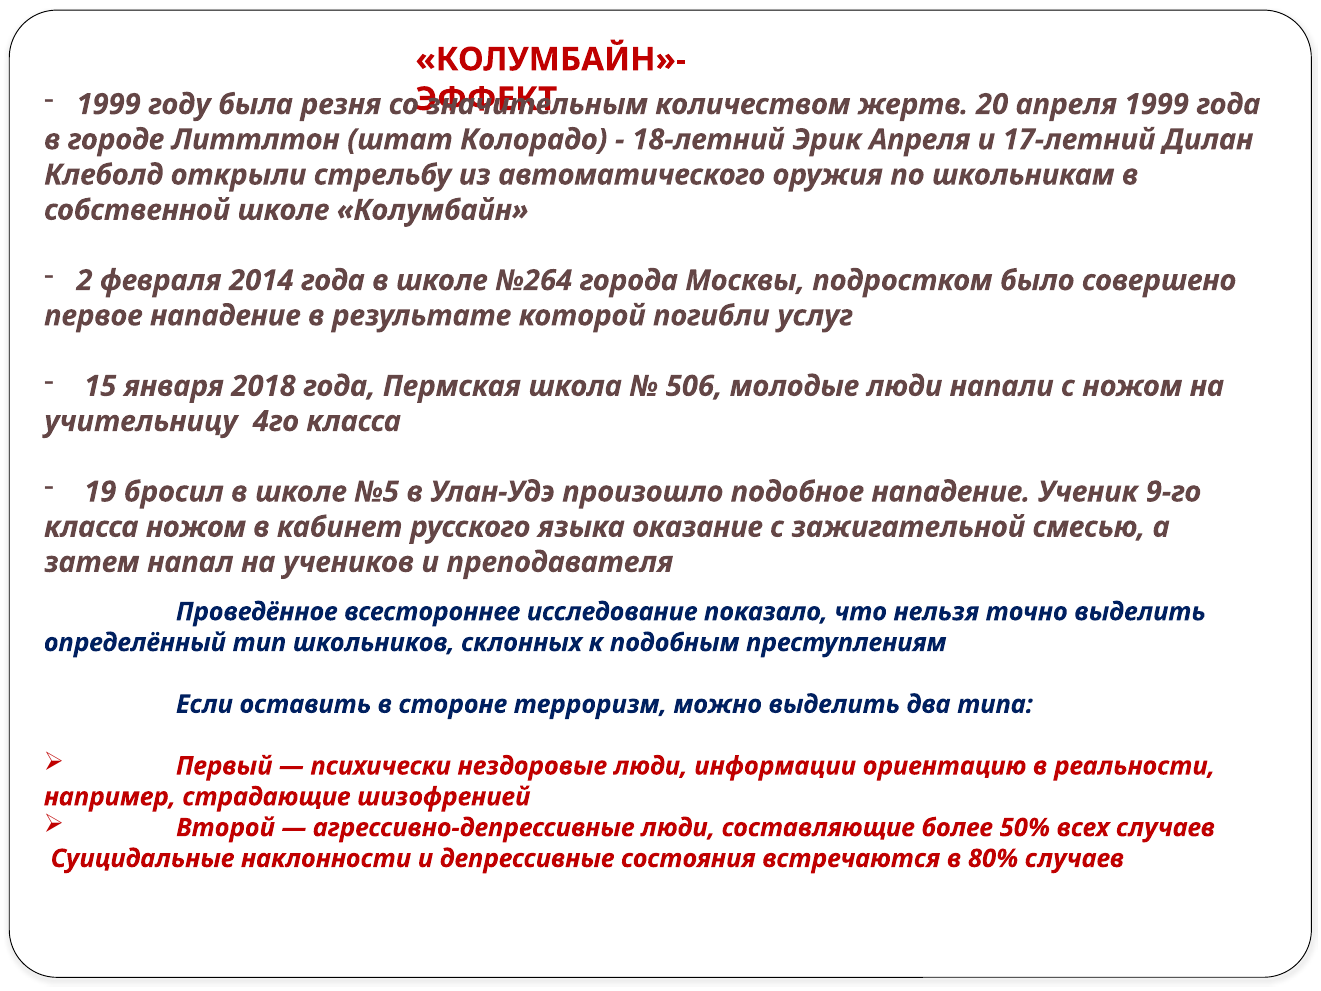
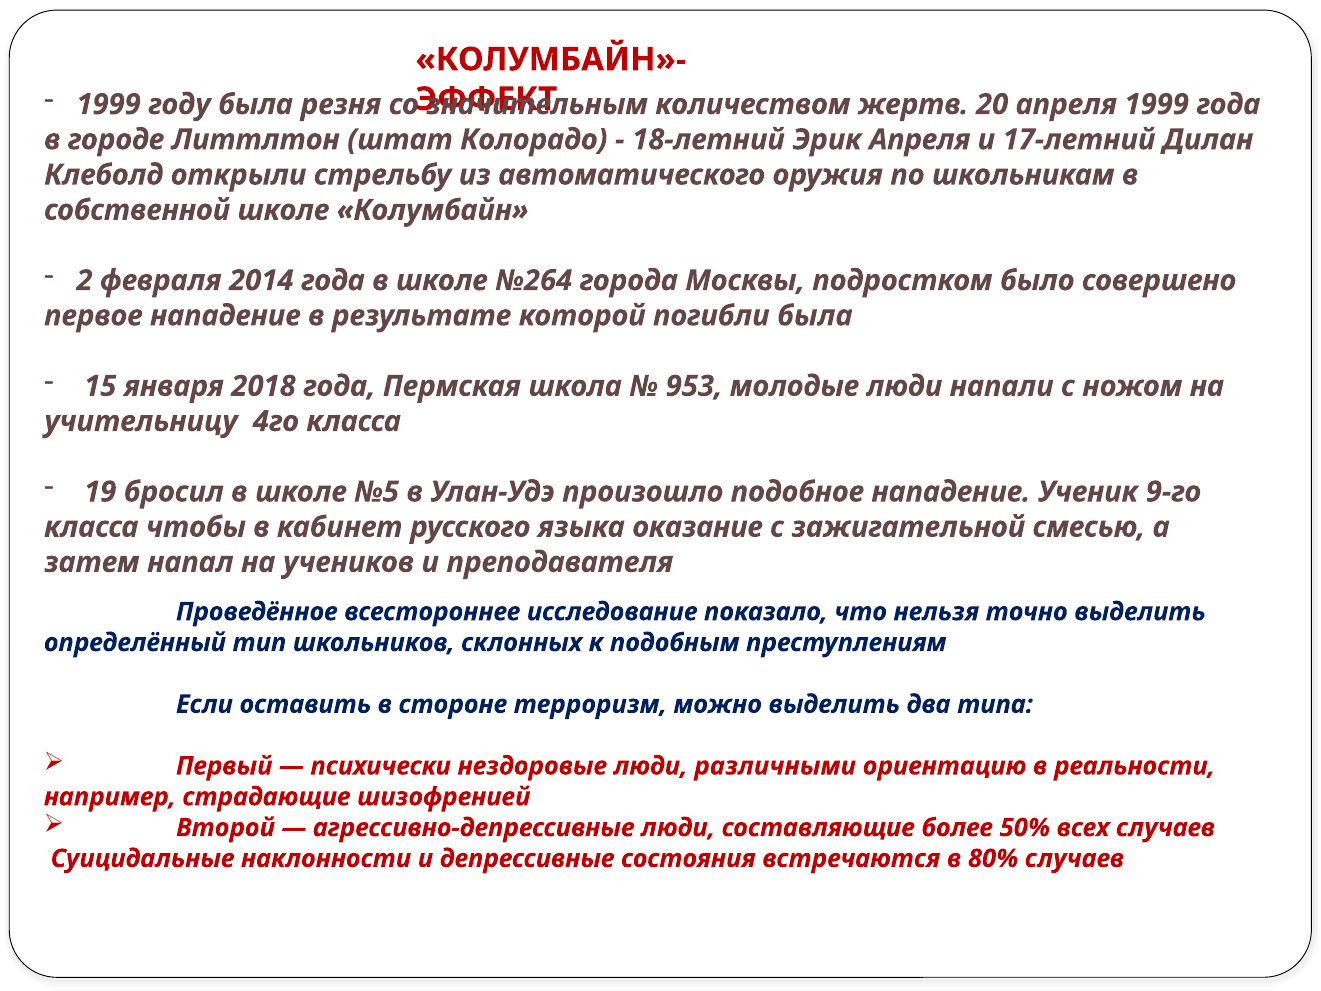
погибли услуг: услуг -> была (815, 316)
506: 506 -> 953 (694, 386)
класса ножом: ножом -> чтобы (196, 527)
информации: информации -> различными (775, 766)
